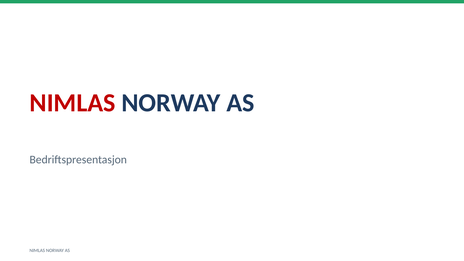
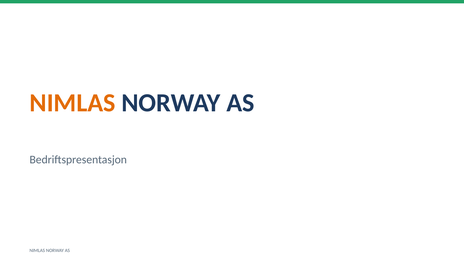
NIMLAS colour: red -> orange (73, 103)
